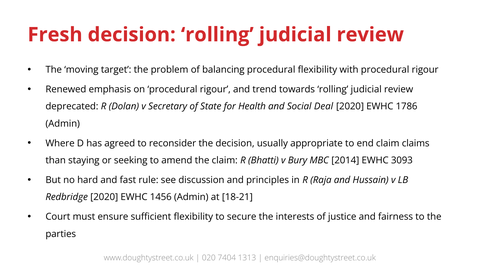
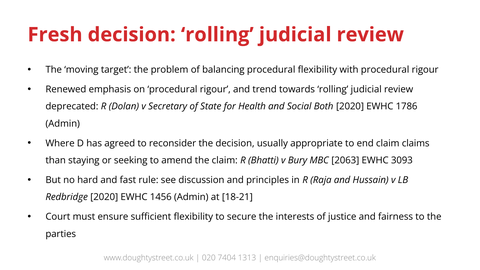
Deal: Deal -> Both (324, 106)
2014: 2014 -> 2063 (345, 160)
